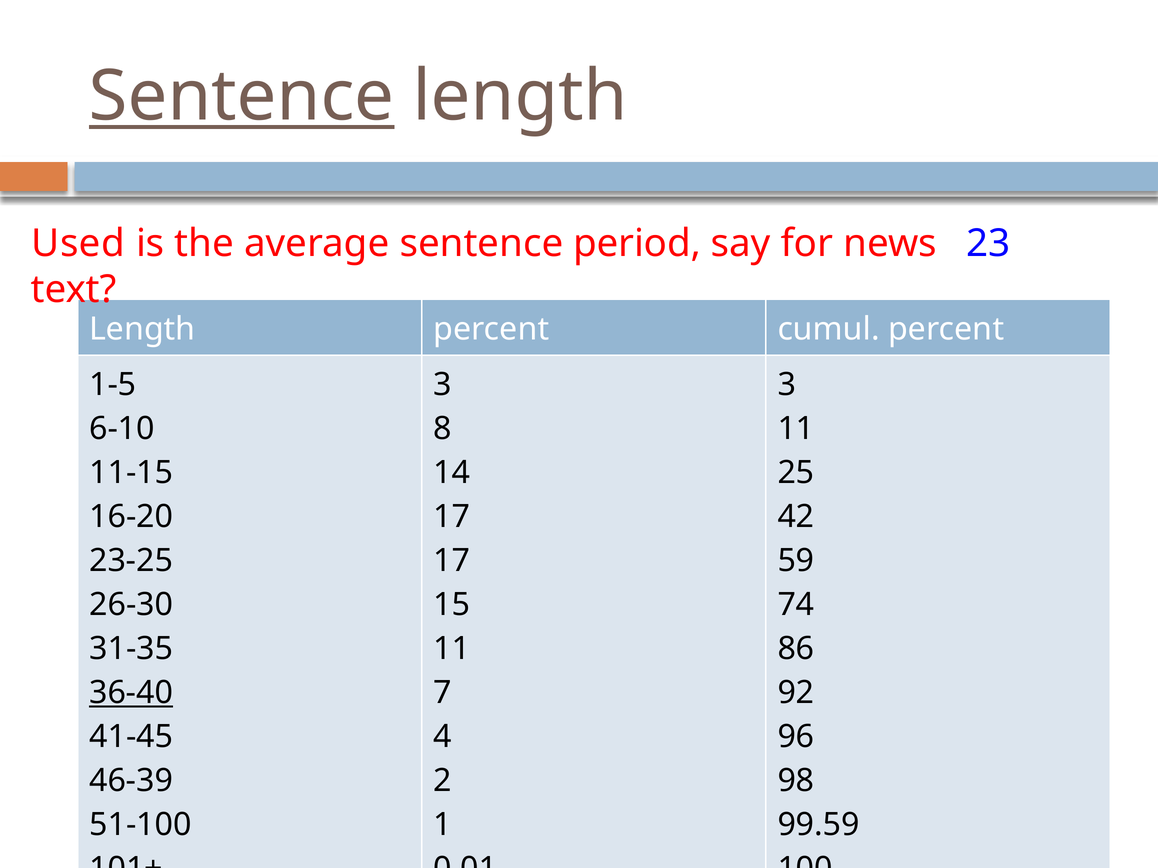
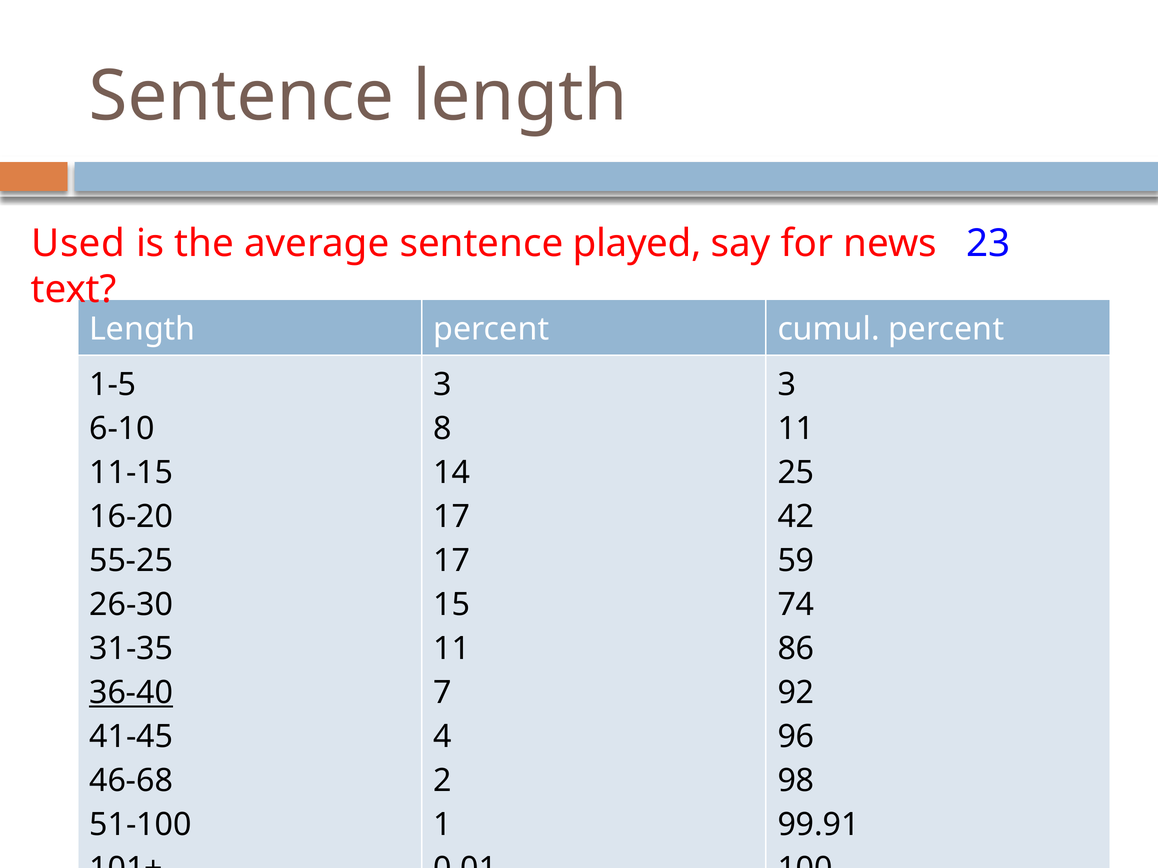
Sentence underline: present -> none (242, 97)
period: period -> played (637, 244)
23-25: 23-25 -> 55-25 (131, 561)
46-39: 46-39 -> 46-68 (131, 781)
99.59: 99.59 -> 99.91 (819, 825)
